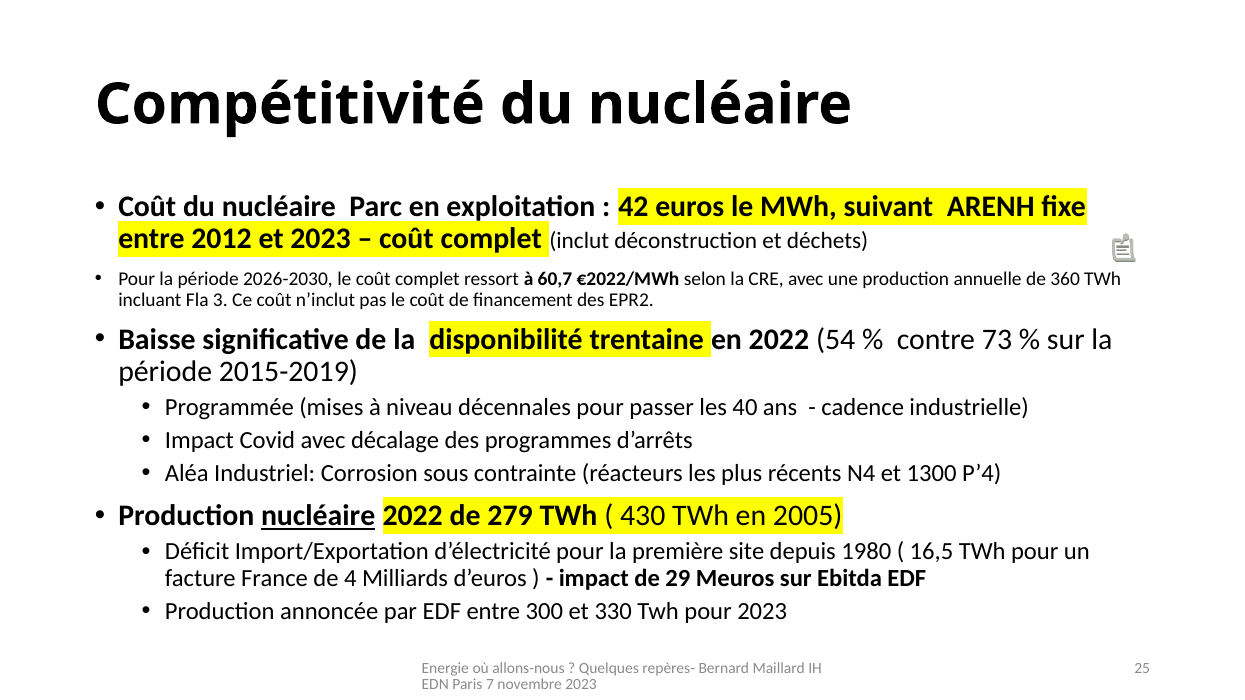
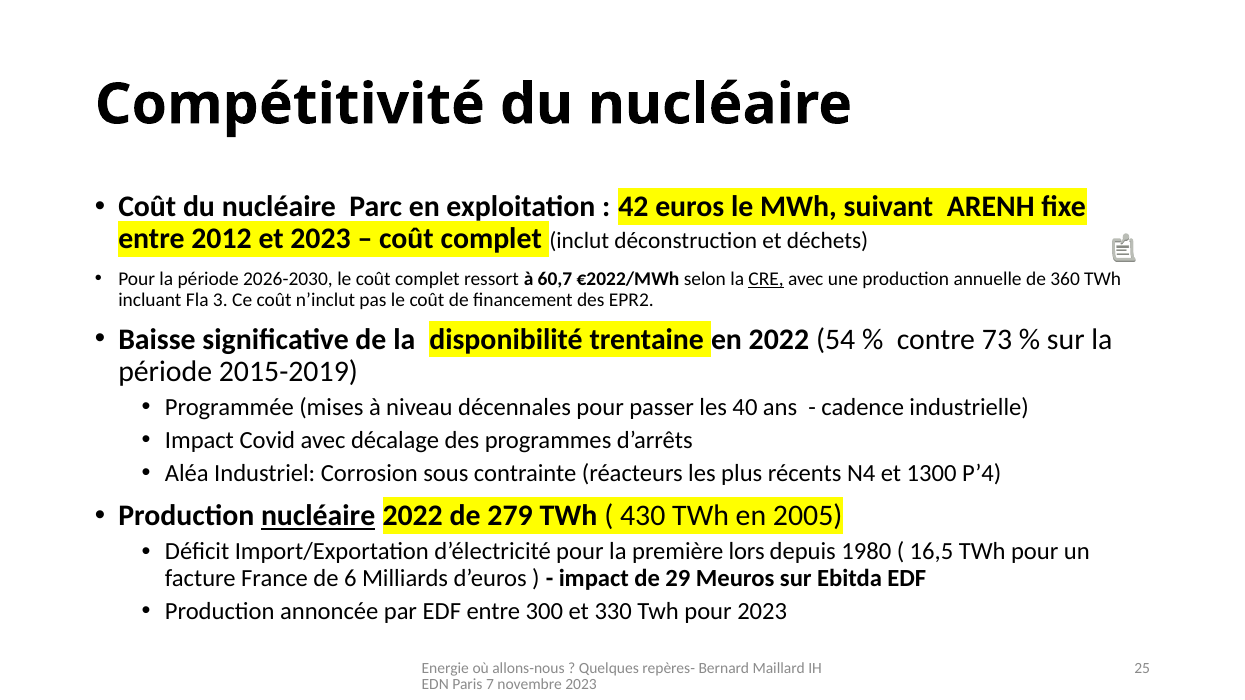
CRE underline: none -> present (766, 279)
site: site -> lors (747, 552)
4: 4 -> 6 (350, 579)
